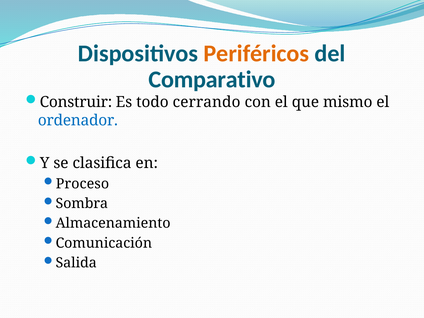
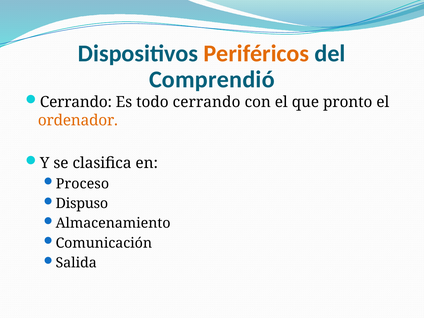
Comparativo: Comparativo -> Comprendió (212, 80)
Construir: Construir -> Cerrando (76, 102)
mismo: mismo -> pronto (348, 102)
ordenador colour: blue -> orange (78, 120)
Sombra: Sombra -> Dispuso (82, 203)
